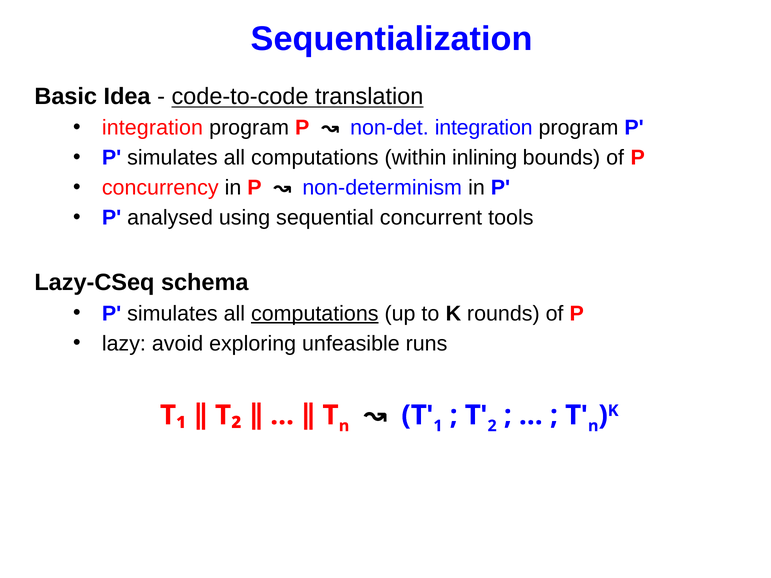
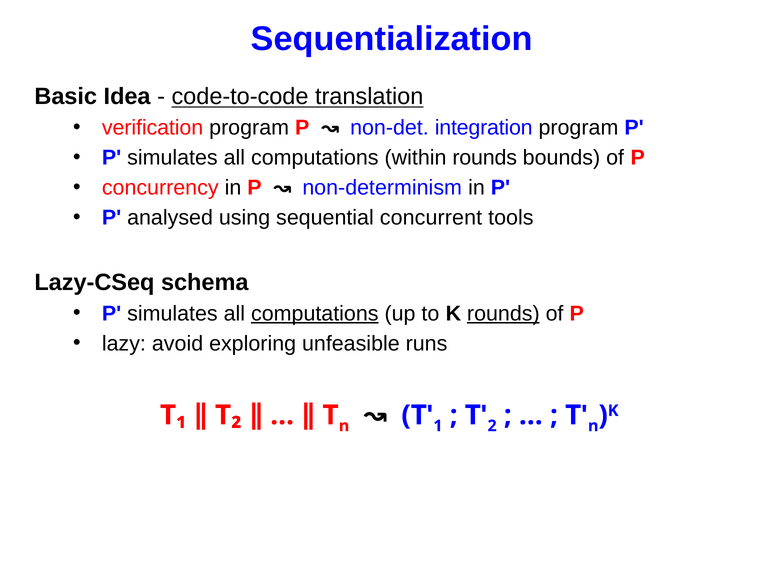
integration: integration -> verification (153, 128)
within inlining: inlining -> rounds (485, 158)
rounds underline: none -> present (503, 314)
